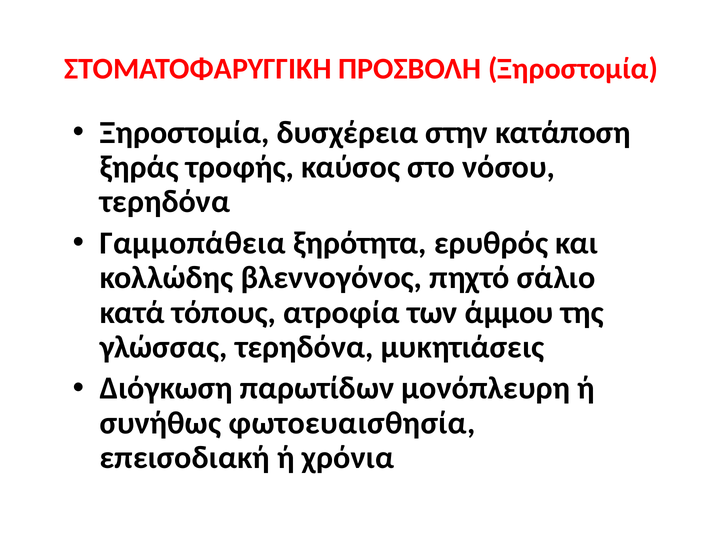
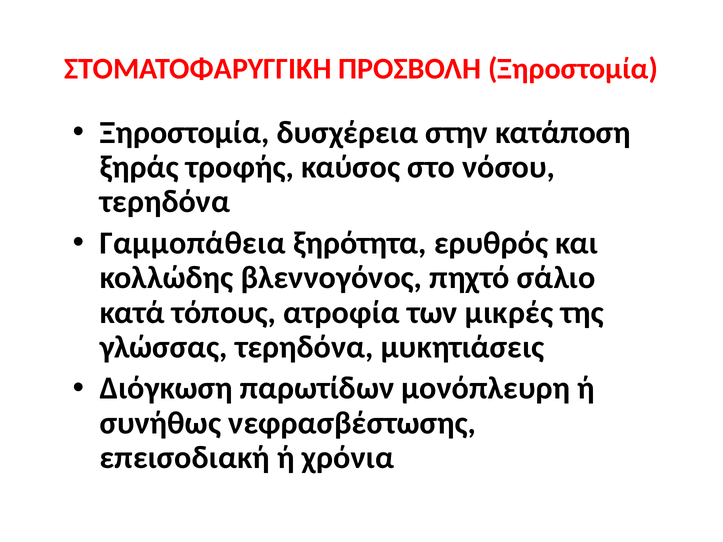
άμμου: άμμου -> μικρές (509, 313)
φωτοευαισθησία: φωτοευαισθησία -> νεφρασβέστωσης (352, 423)
